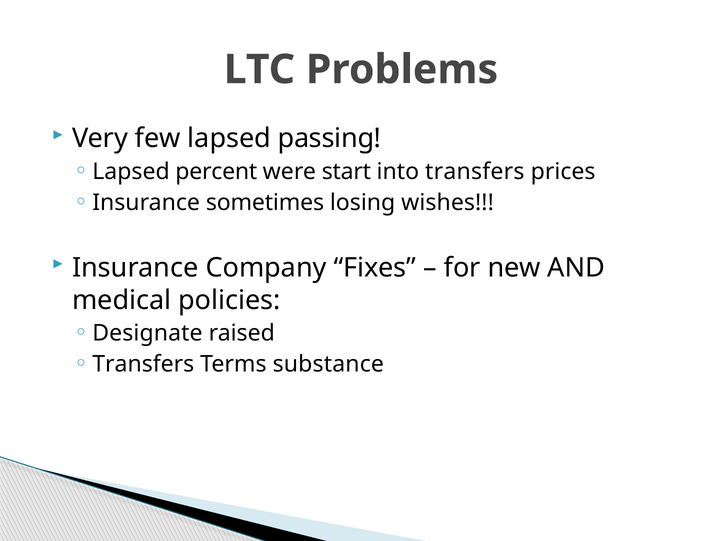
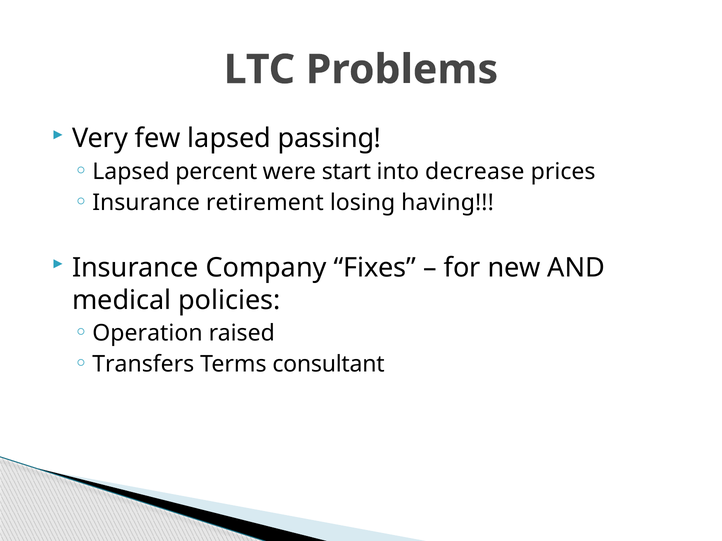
into transfers: transfers -> decrease (475, 172)
sometimes: sometimes -> retirement (265, 203)
wishes: wishes -> having (448, 203)
Designate: Designate -> Operation (147, 333)
substance: substance -> consultant (329, 364)
